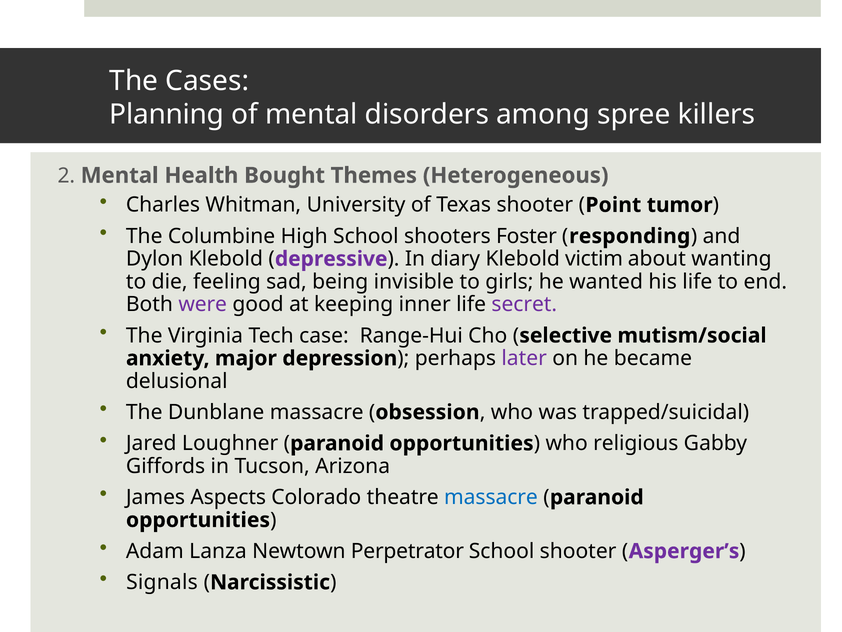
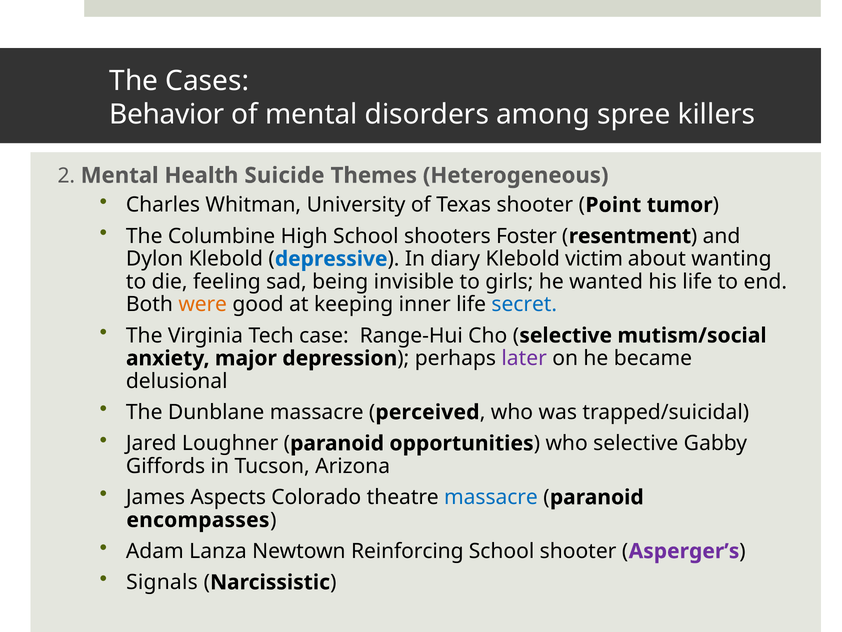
Planning: Planning -> Behavior (167, 114)
Bought: Bought -> Suicide (284, 175)
responding: responding -> resentment (630, 236)
depressive colour: purple -> blue (331, 259)
were colour: purple -> orange (203, 304)
secret colour: purple -> blue (524, 304)
obsession: obsession -> perceived (427, 412)
who religious: religious -> selective (636, 443)
opportunities: opportunities -> encompasses (198, 520)
Perpetrator: Perpetrator -> Reinforcing (407, 551)
